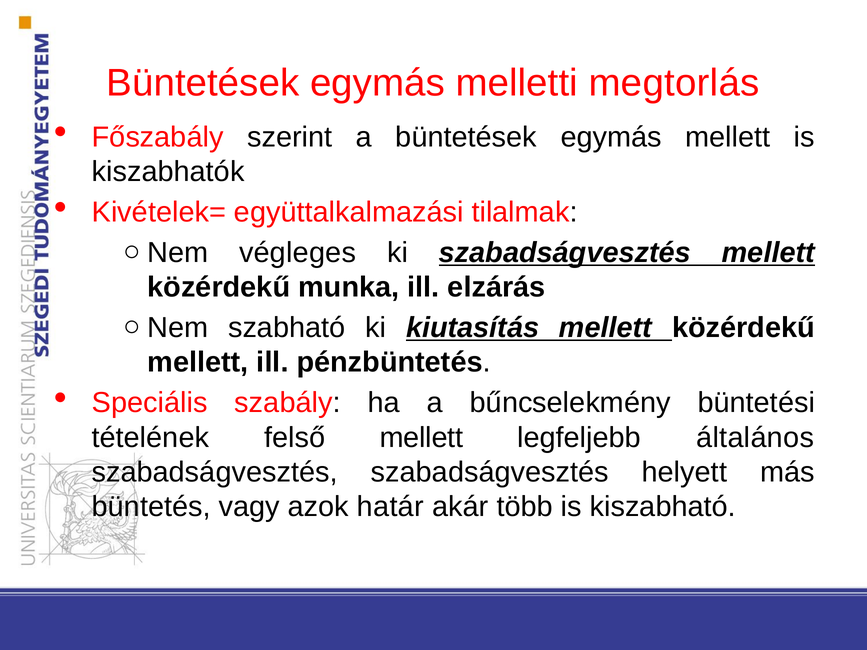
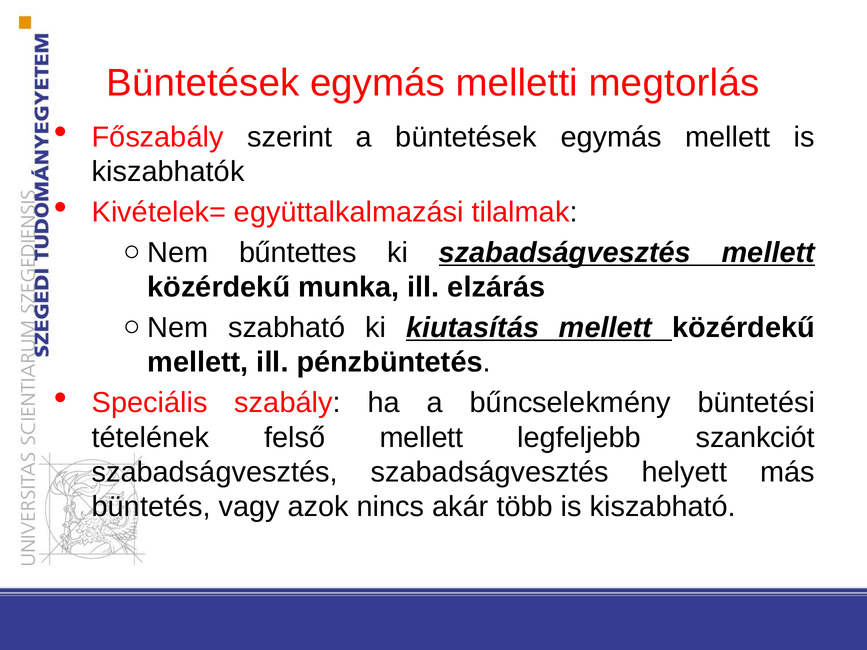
végleges: végleges -> bűntettes (298, 253)
általános: általános -> szankciót (755, 438)
határ: határ -> nincs (391, 507)
